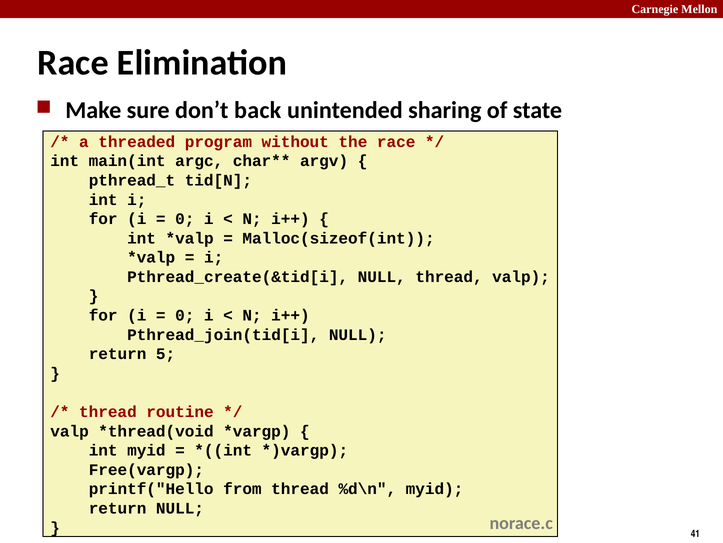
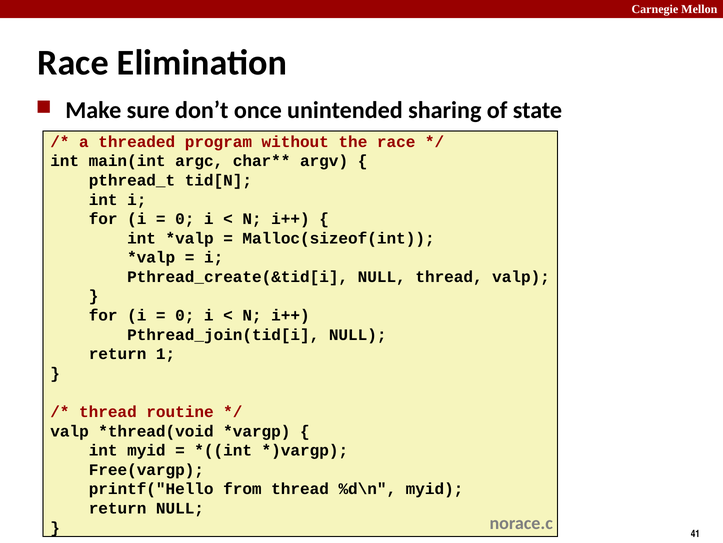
back: back -> once (258, 110)
5: 5 -> 1 (166, 354)
